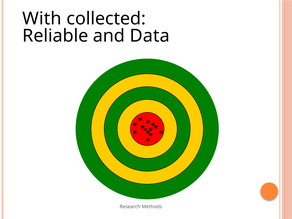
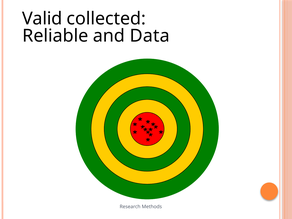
With: With -> Valid (42, 19)
